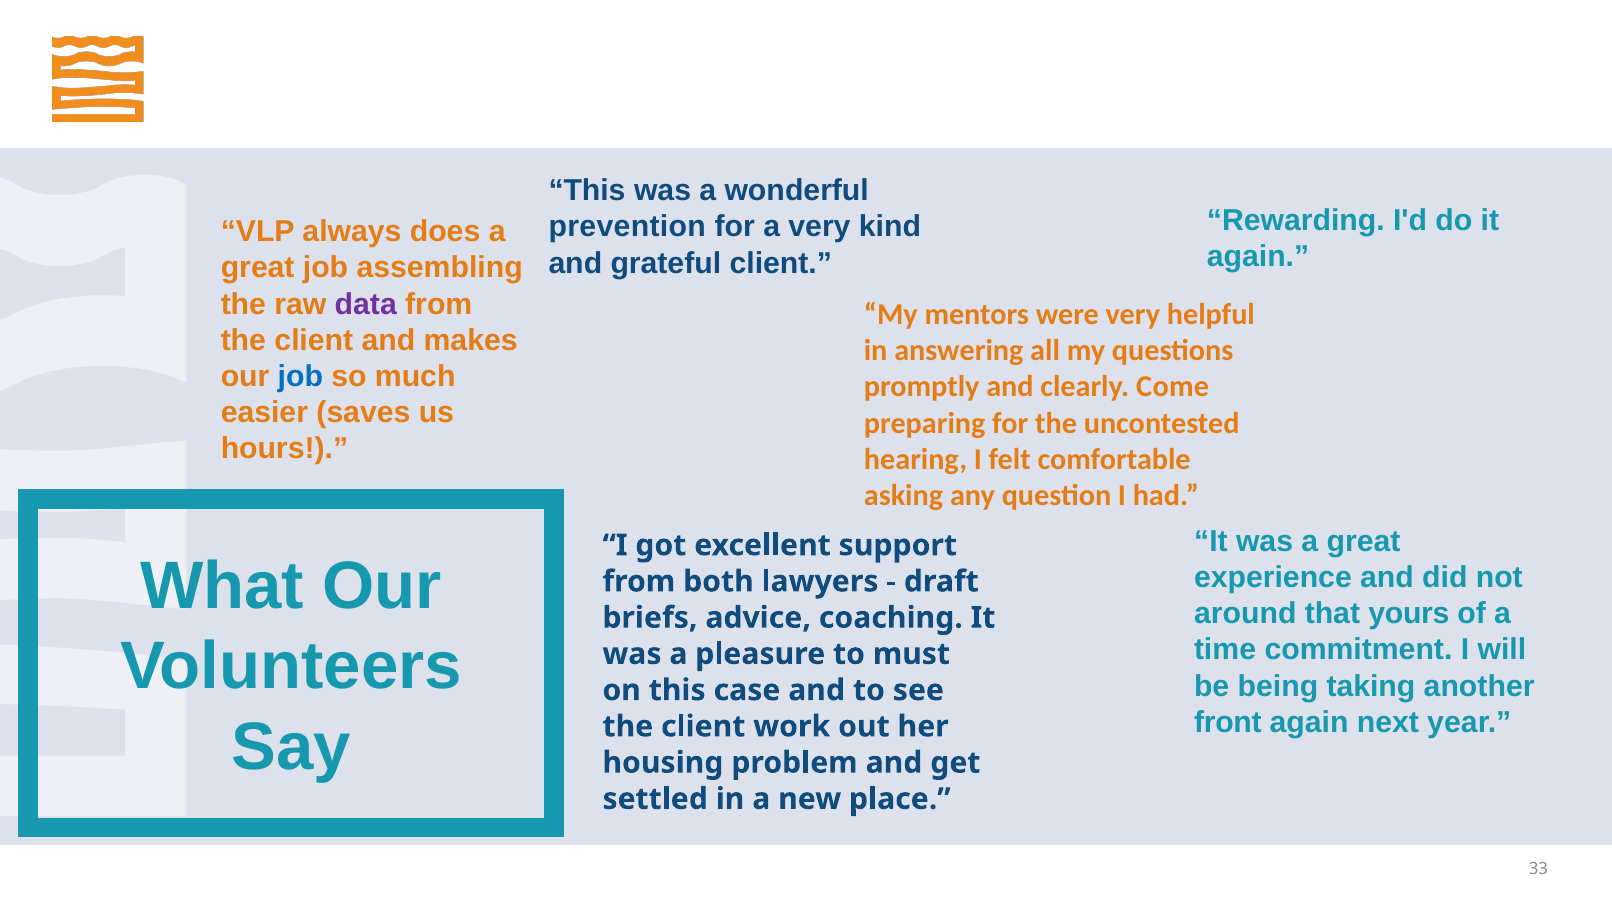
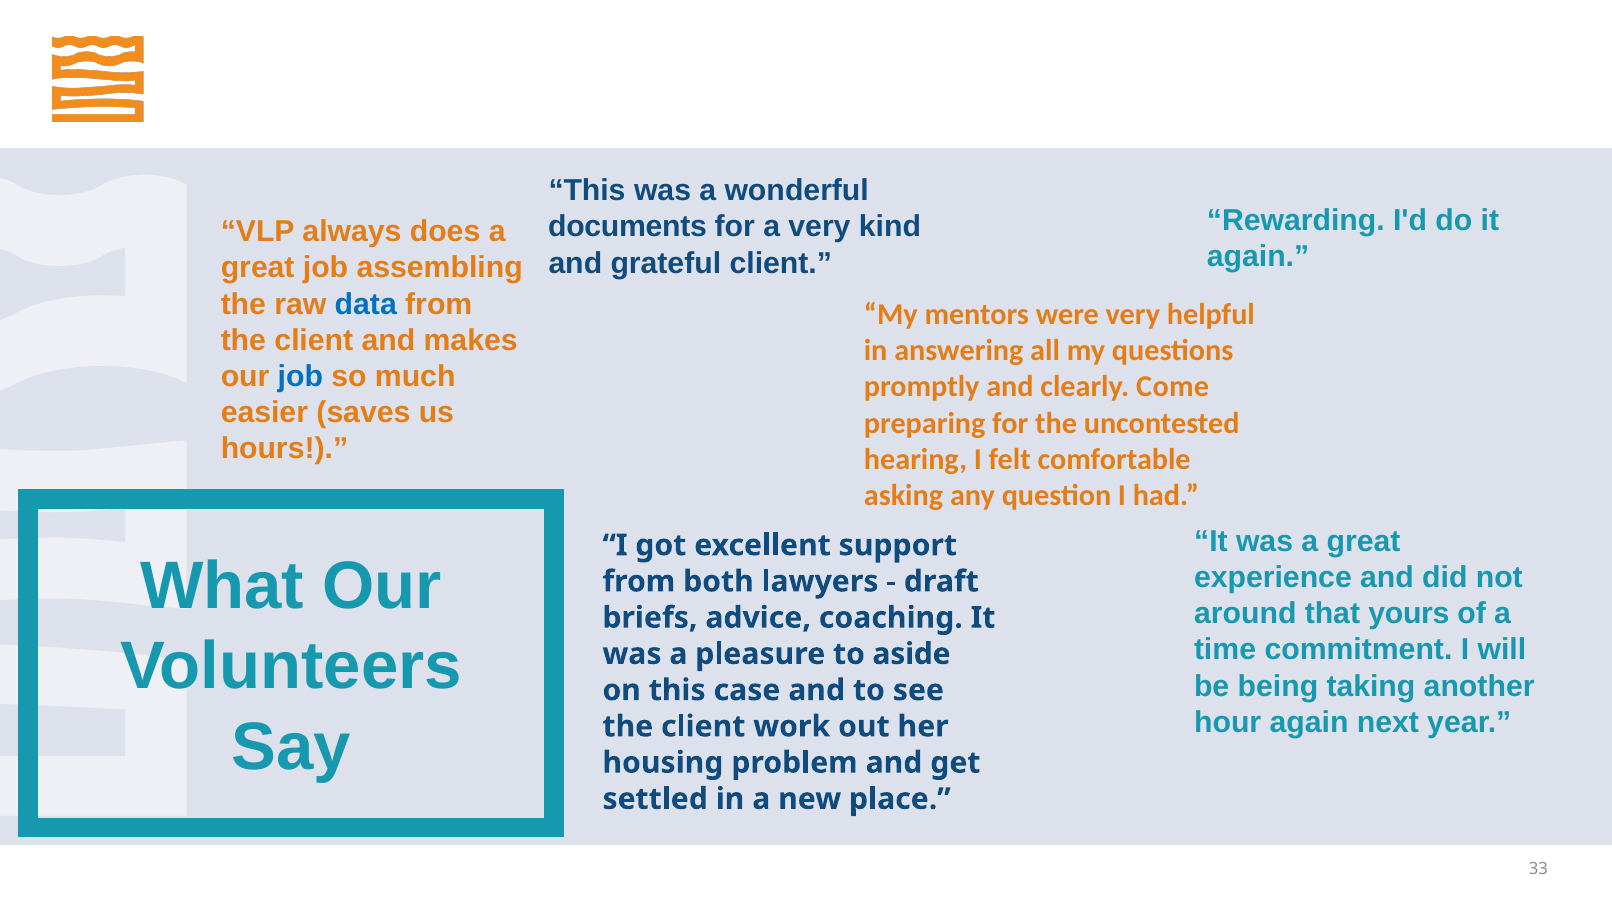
prevention: prevention -> documents (628, 227)
data colour: purple -> blue (366, 304)
must: must -> aside (911, 655)
front: front -> hour (1228, 723)
